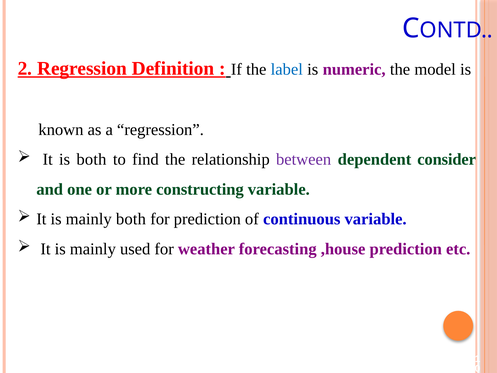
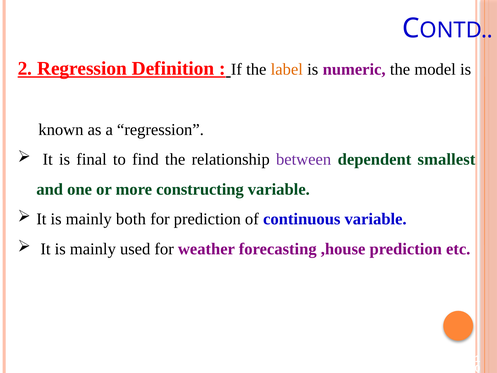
label colour: blue -> orange (287, 69)
is both: both -> final (92, 159)
consider: consider -> smallest (446, 159)
